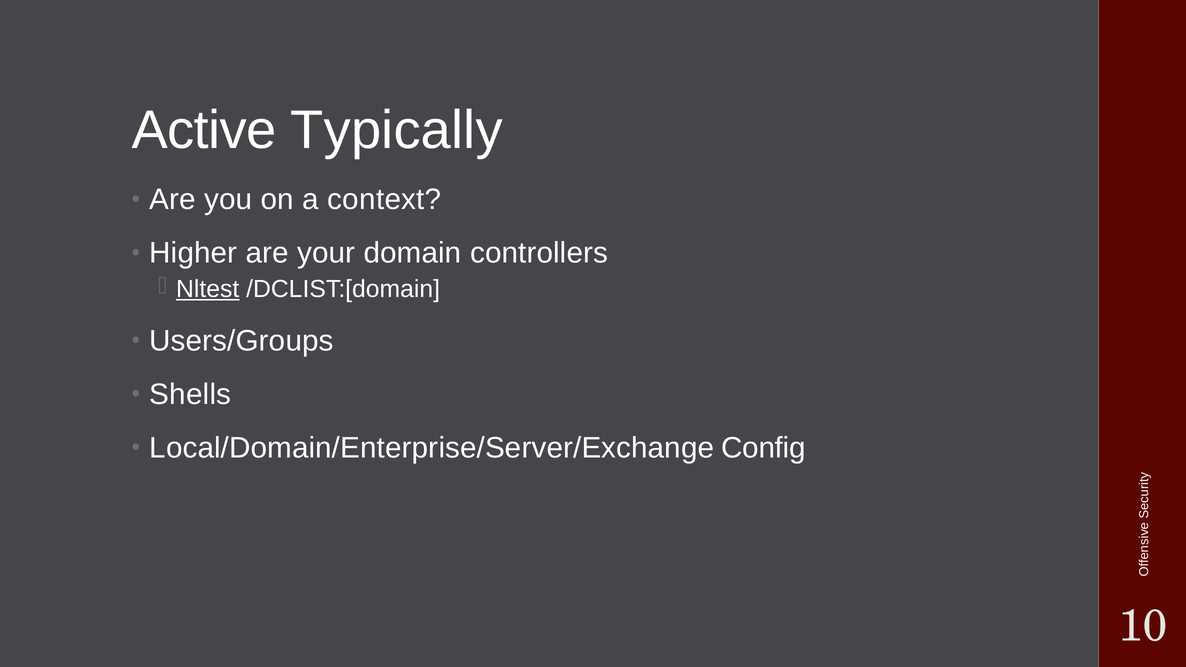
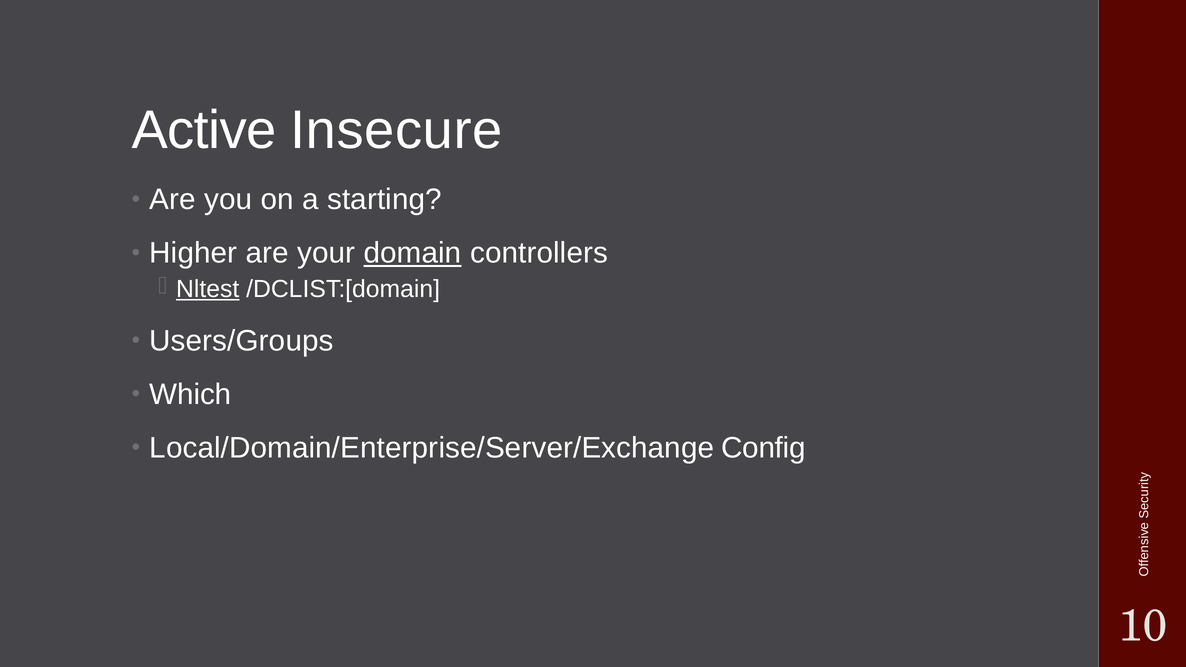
Typically: Typically -> Insecure (396, 130)
context: context -> starting (384, 200)
domain underline: none -> present (413, 253)
Shells: Shells -> Which (190, 394)
